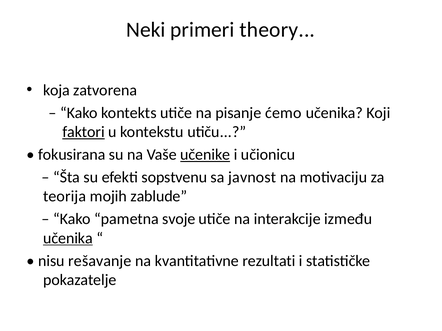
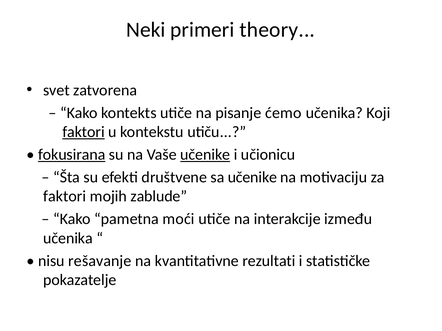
koja: koja -> svet (56, 90)
fokusirana underline: none -> present (72, 155)
sopstvenu: sopstvenu -> društvene (174, 178)
sa javnost: javnost -> učenike (252, 178)
teorija: teorija -> faktori (65, 197)
svoje: svoje -> moći (179, 219)
učenika underline: present -> none (68, 239)
